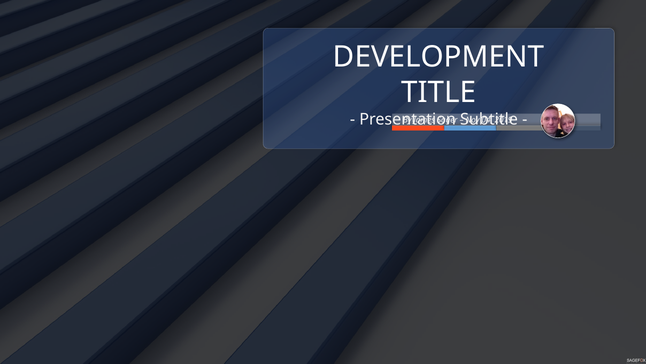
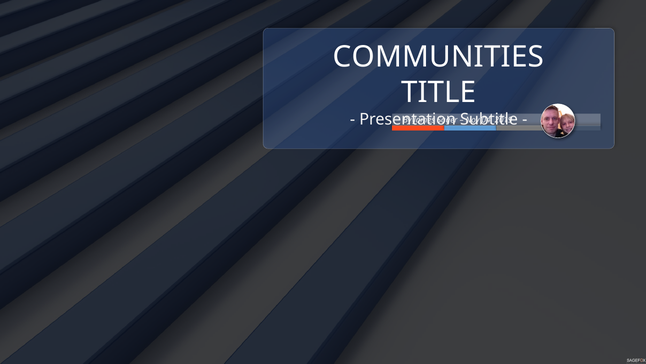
DEVELOPMENT: DEVELOPMENT -> COMMUNITIES (438, 57)
